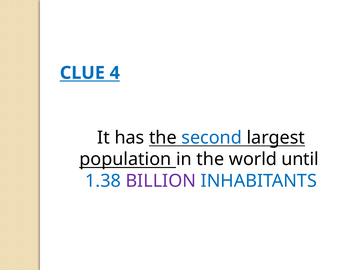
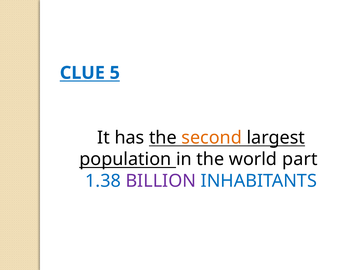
4: 4 -> 5 (115, 73)
second colour: blue -> orange (212, 138)
until: until -> part (300, 159)
